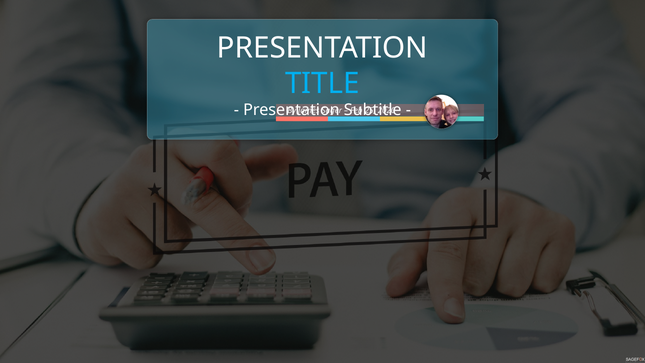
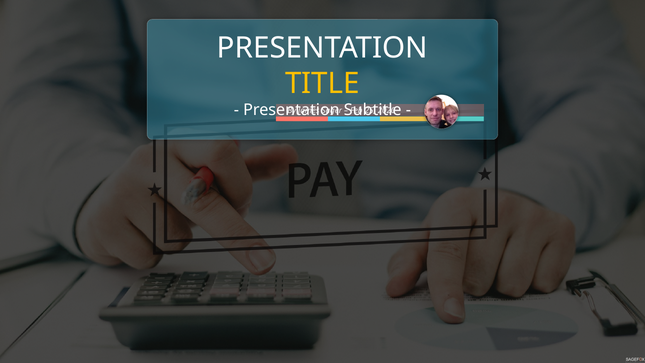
TITLE colour: light blue -> yellow (322, 84)
